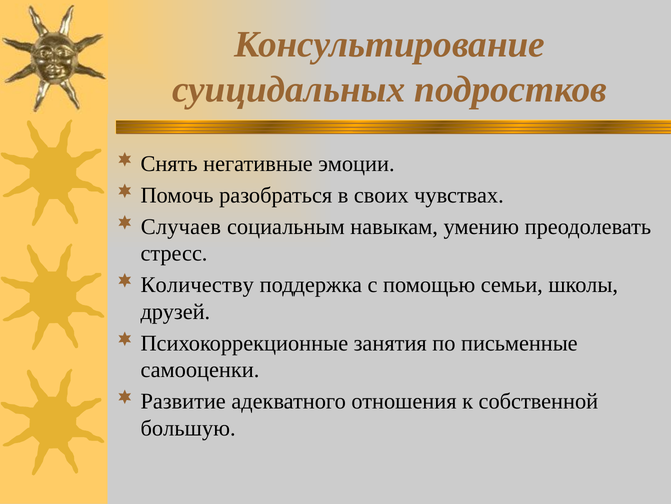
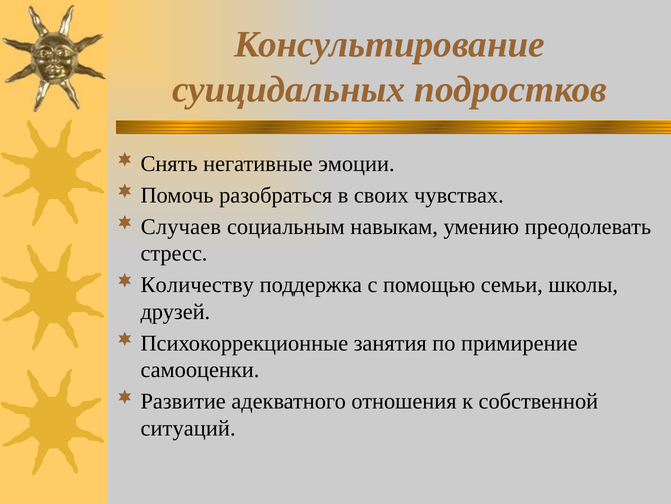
письменные: письменные -> примирение (519, 343)
большую: большую -> ситуаций (188, 428)
